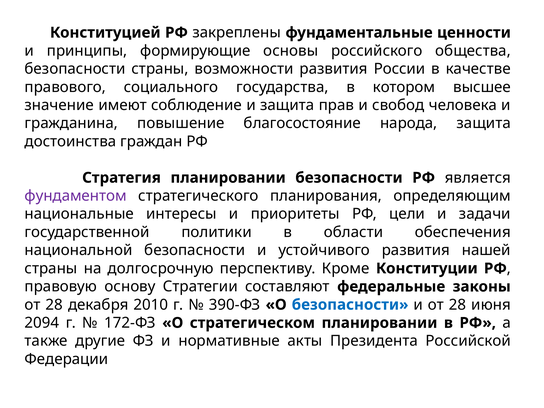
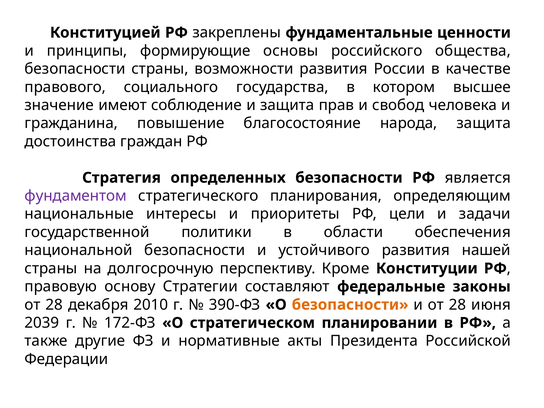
Стратегия планировании: планировании -> определенных (228, 178)
безопасности colour: blue -> orange (350, 305)
2094: 2094 -> 2039 (42, 323)
